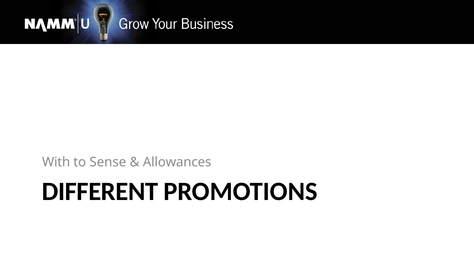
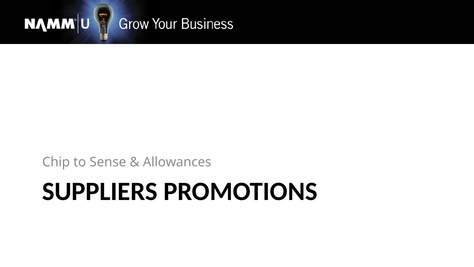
With: With -> Chip (56, 162)
DIFFERENT: DIFFERENT -> SUPPLIERS (100, 191)
